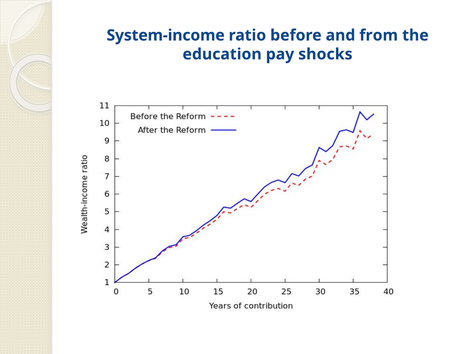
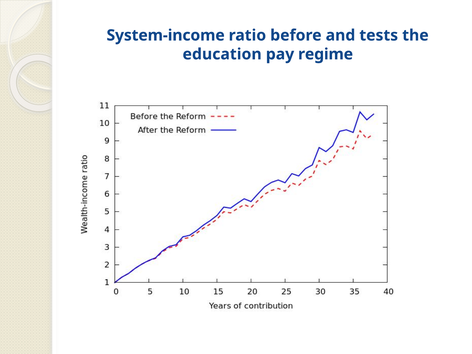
from: from -> tests (379, 35)
shocks: shocks -> regime (326, 54)
